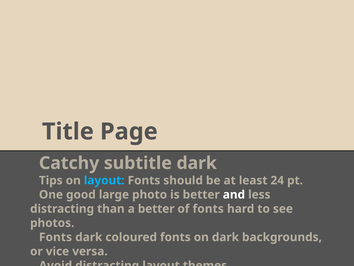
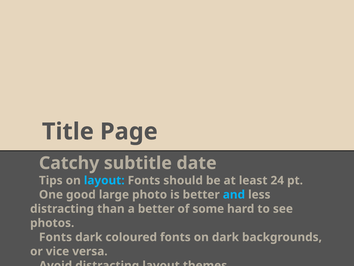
subtitle dark: dark -> date (197, 163)
and colour: white -> light blue (234, 194)
of fonts: fonts -> some (208, 208)
